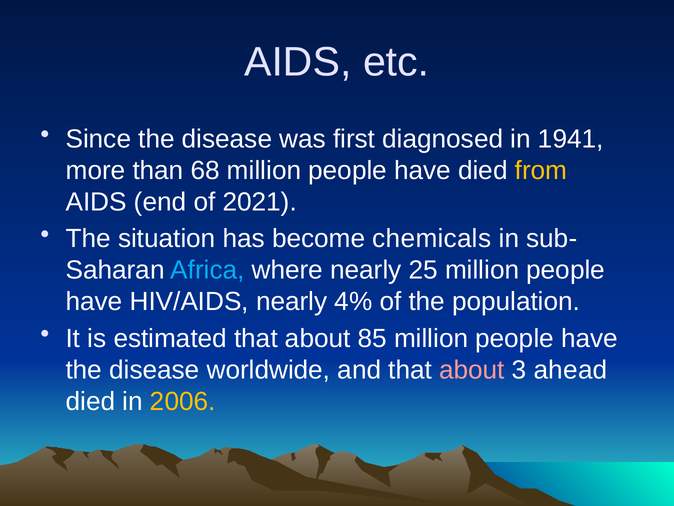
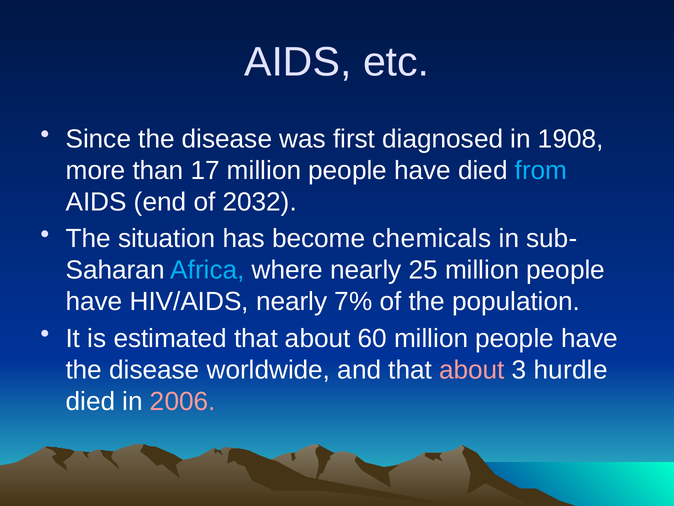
1941: 1941 -> 1908 (571, 139)
68: 68 -> 17 (205, 170)
from colour: yellow -> light blue (541, 170)
2021: 2021 -> 2032 (260, 202)
4%: 4% -> 7% (353, 301)
85: 85 -> 60 (372, 338)
ahead: ahead -> hurdle (571, 370)
2006 colour: yellow -> pink (183, 401)
